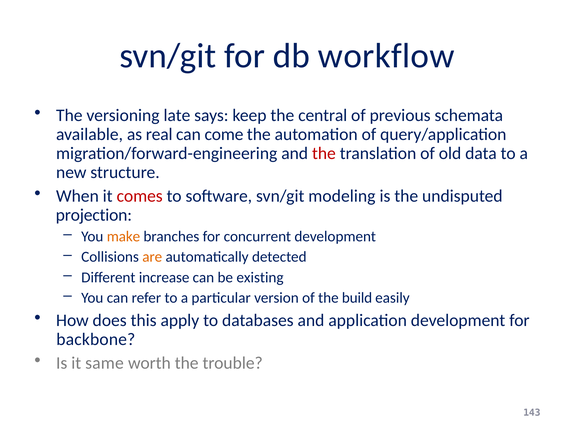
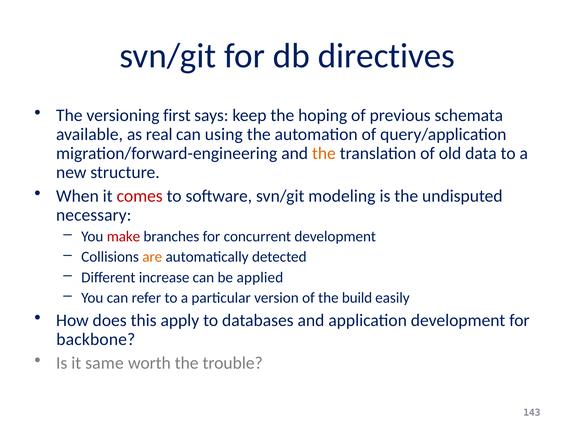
workflow: workflow -> directives (386, 56)
late: late -> first (177, 115)
central: central -> hoping (323, 115)
come: come -> using (224, 134)
the colour: red -> orange (324, 153)
projection: projection -> necessary (94, 215)
make colour: orange -> red (123, 236)
existing: existing -> applied (260, 277)
